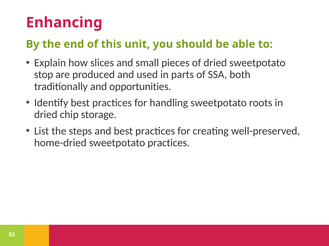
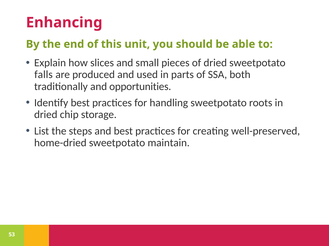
stop: stop -> falls (44, 75)
sweetpotato practices: practices -> maintain (169, 143)
